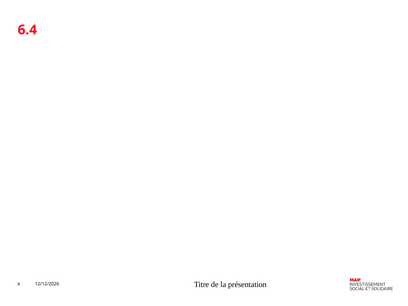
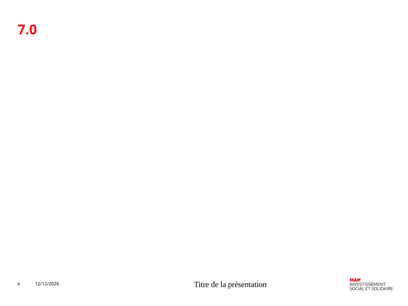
6.4: 6.4 -> 7.0 (27, 30)
